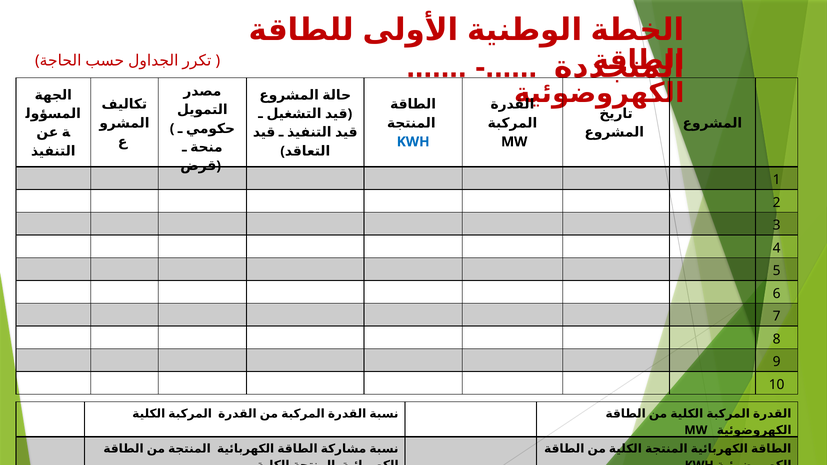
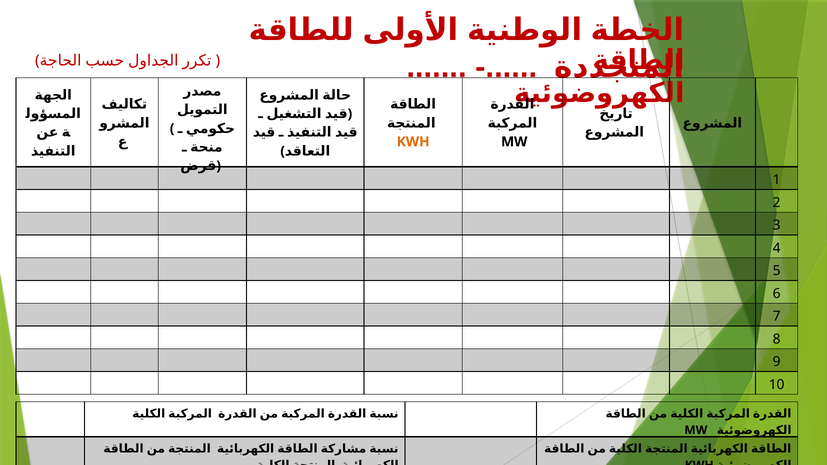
KWH colour: blue -> orange (413, 142)
